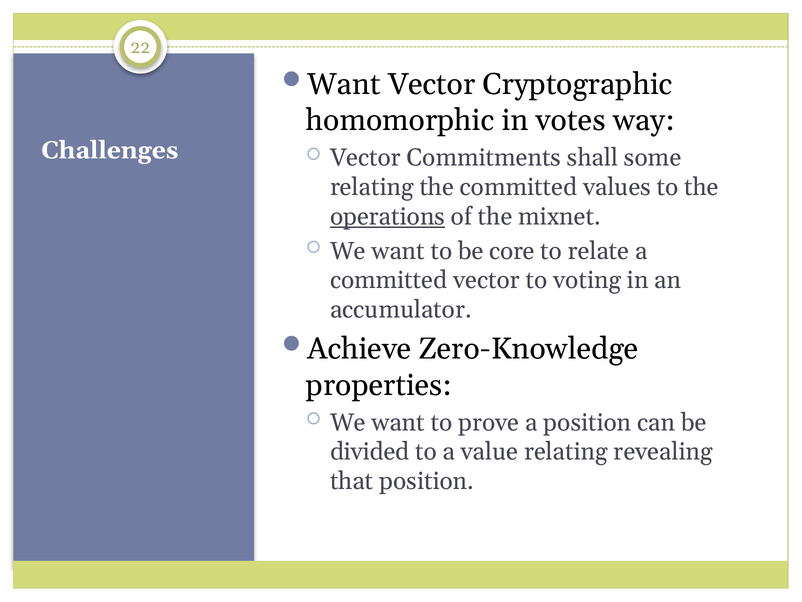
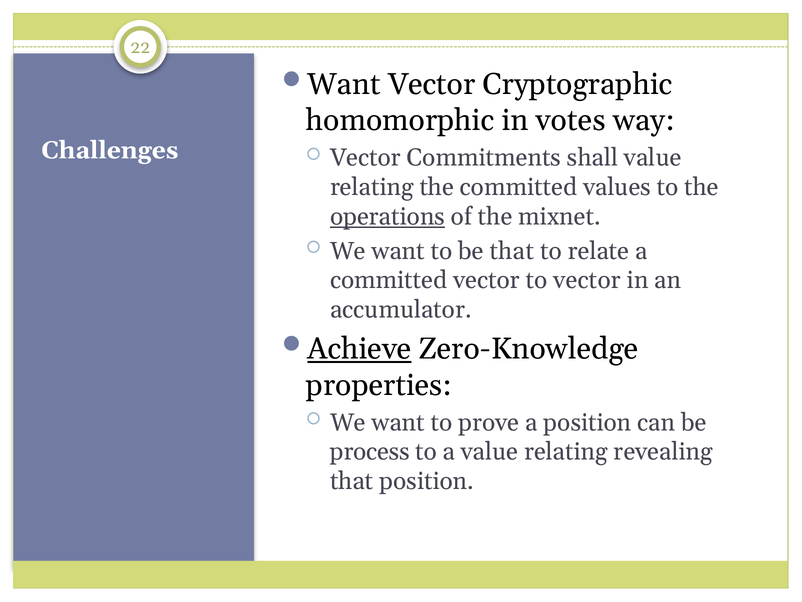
shall some: some -> value (653, 158)
be core: core -> that (512, 251)
to voting: voting -> vector (587, 280)
Achieve underline: none -> present (359, 349)
divided: divided -> process (370, 451)
